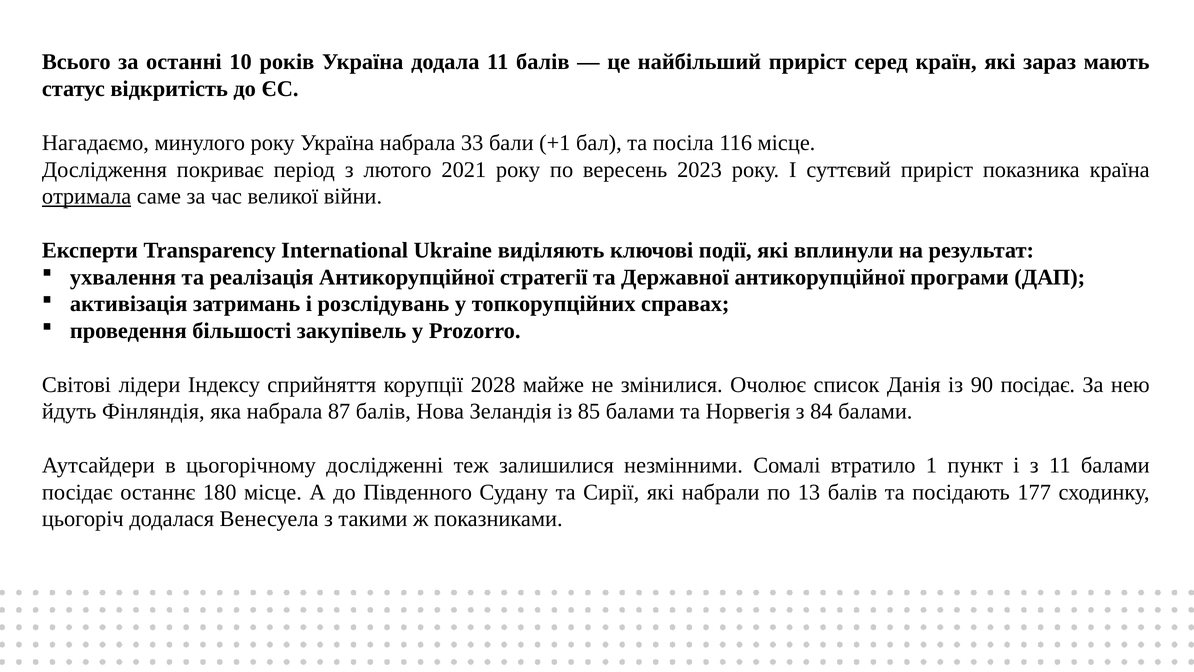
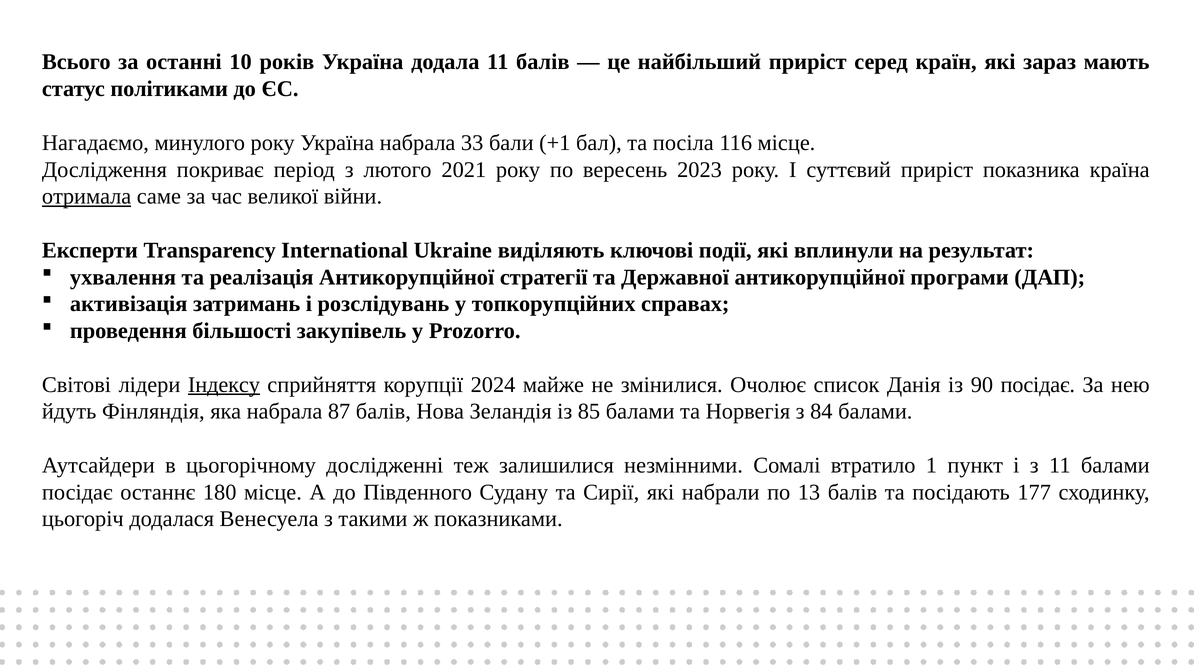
відкритість: відкритість -> політиками (169, 89)
Індексу underline: none -> present (224, 384)
2028: 2028 -> 2024 (493, 384)
